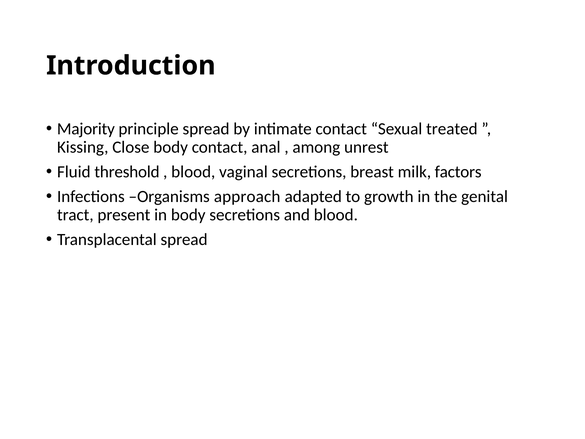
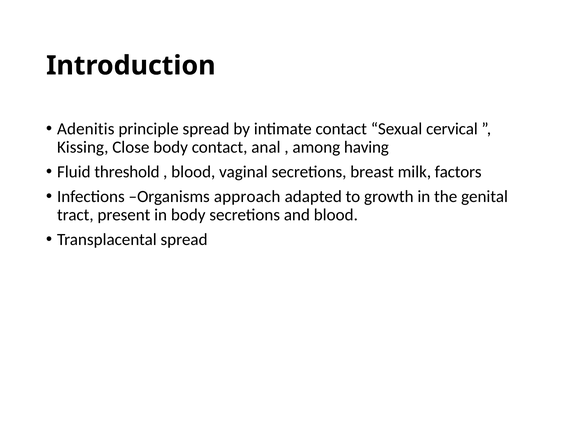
Majority: Majority -> Adenitis (86, 129)
treated: treated -> cervical (452, 129)
unrest: unrest -> having (366, 147)
